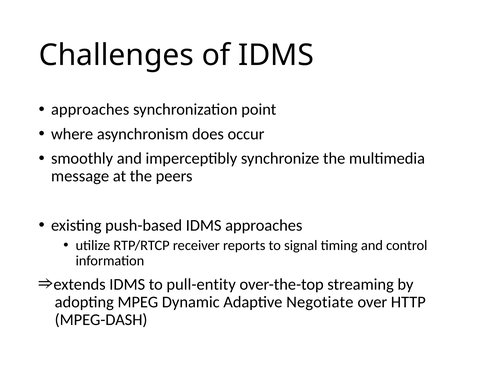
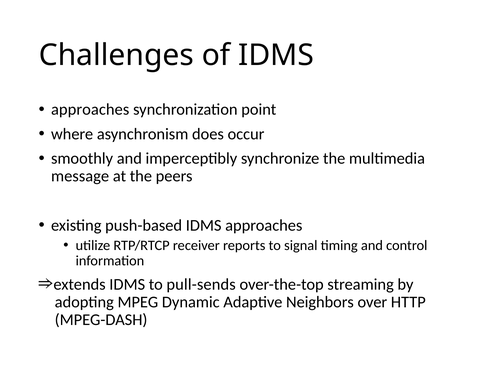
pull-entity: pull-entity -> pull-sends (201, 284)
Negotiate: Negotiate -> Neighbors (320, 302)
